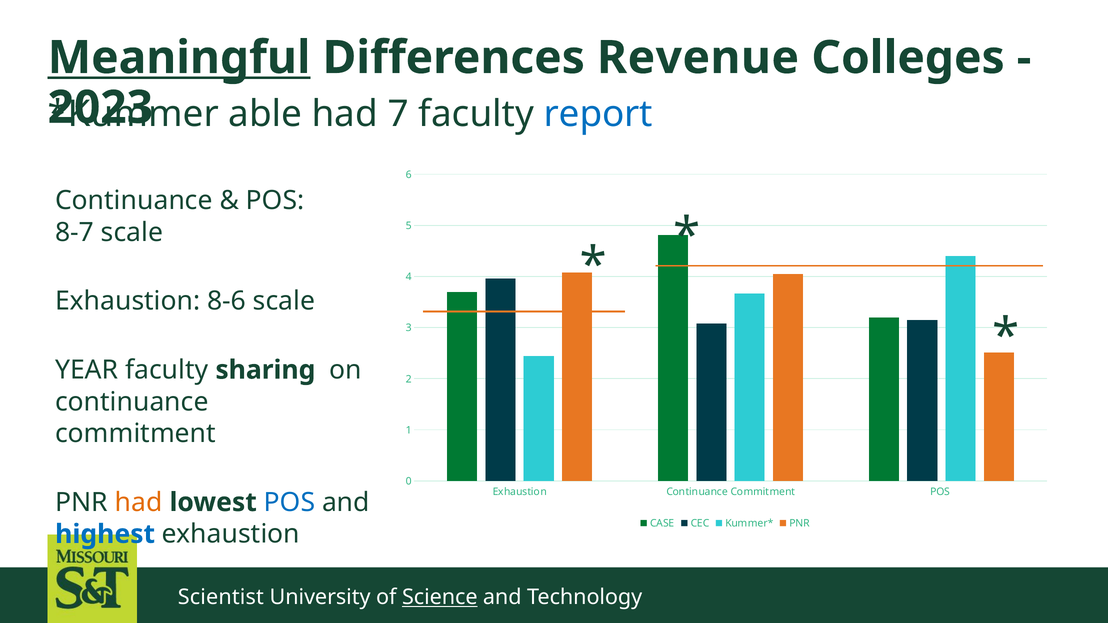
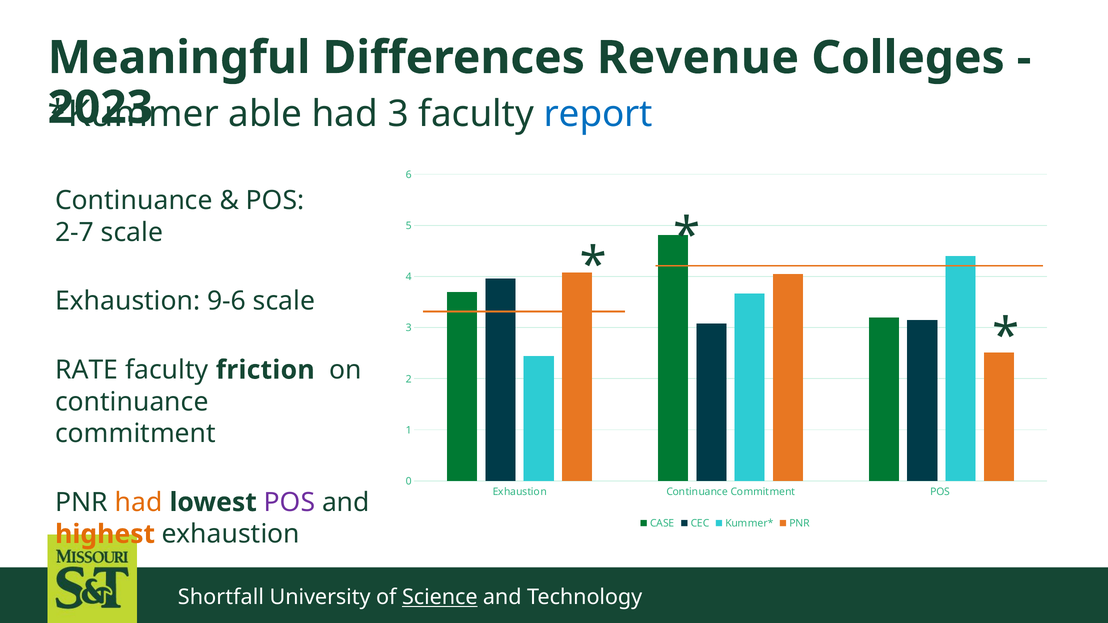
Meaningful underline: present -> none (179, 58)
had 7: 7 -> 3 (398, 114)
8-7: 8-7 -> 2-7 (75, 233)
8-6: 8-6 -> 9-6 (227, 301)
YEAR: YEAR -> RATE (87, 370)
sharing: sharing -> friction (265, 370)
POS colour: blue -> purple (289, 503)
highest colour: blue -> orange (105, 534)
Scientist: Scientist -> Shortfall (221, 597)
